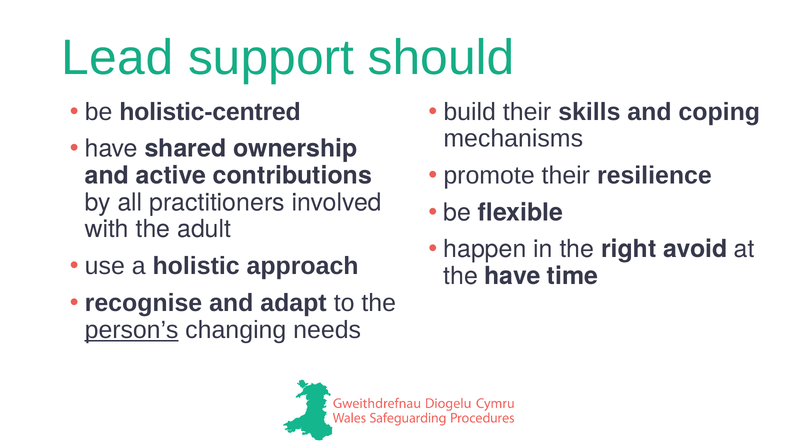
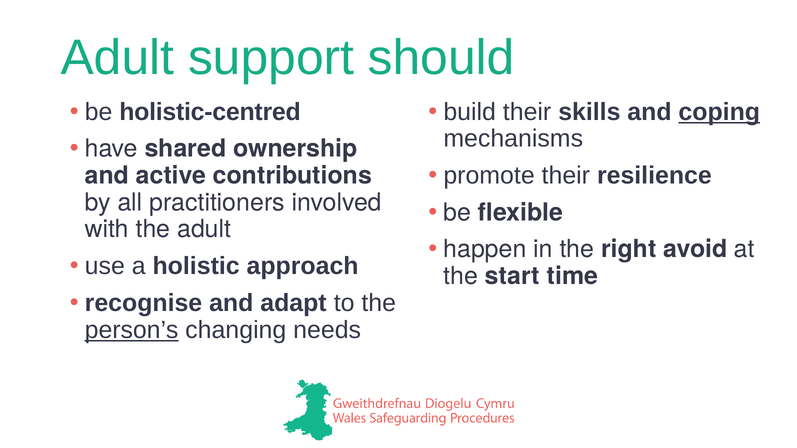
Lead: Lead -> Adult (117, 58)
coping underline: none -> present (719, 112)
the have: have -> start (512, 276)
